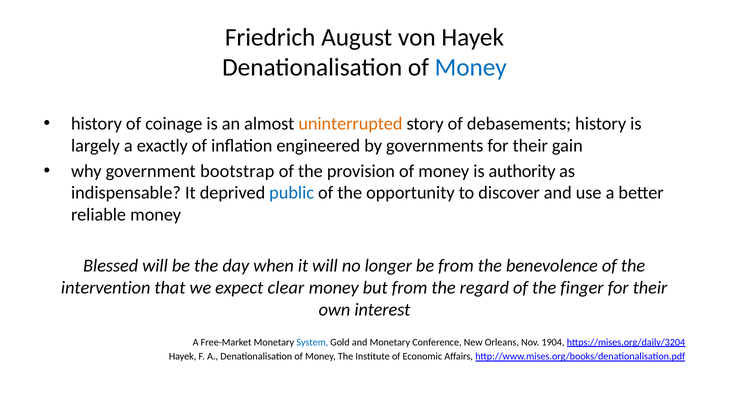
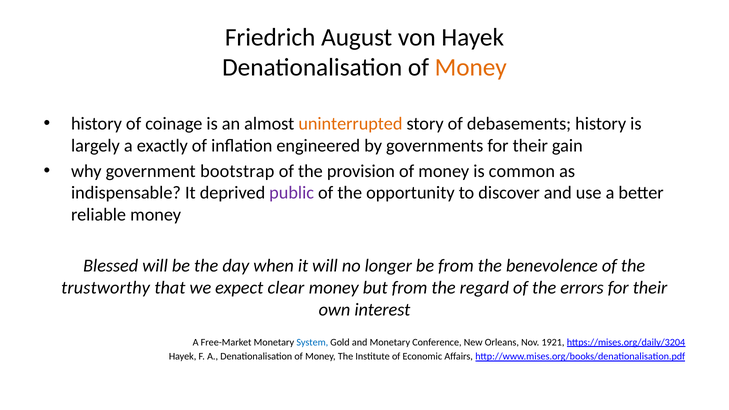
Money colour: blue -> orange (471, 68)
authority: authority -> common (522, 171)
public colour: blue -> purple (292, 193)
intervention: intervention -> trustworthy (106, 288)
finger: finger -> errors (582, 288)
1904: 1904 -> 1921 (553, 342)
